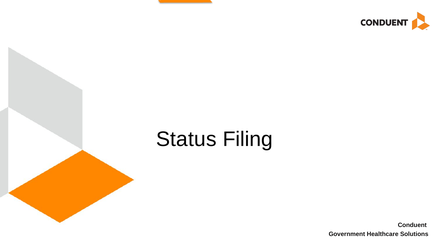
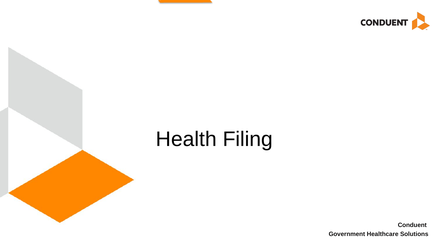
Status: Status -> Health (186, 139)
